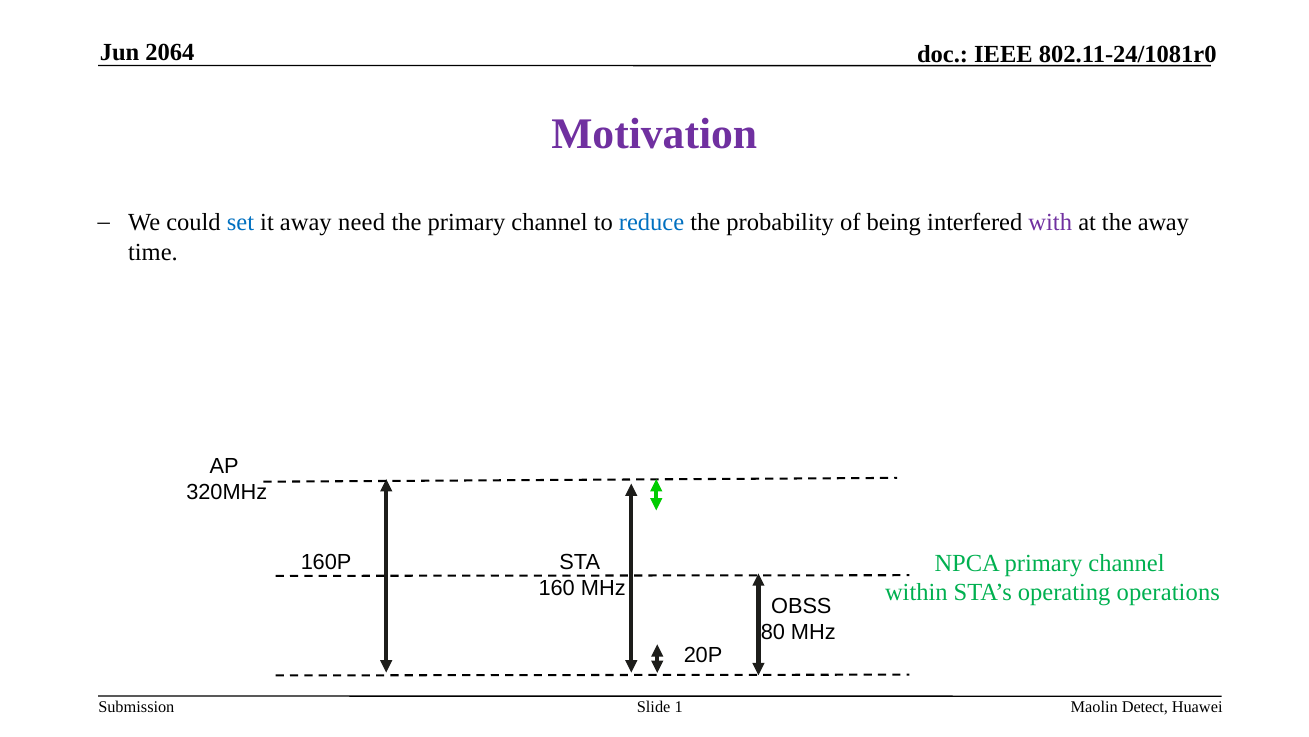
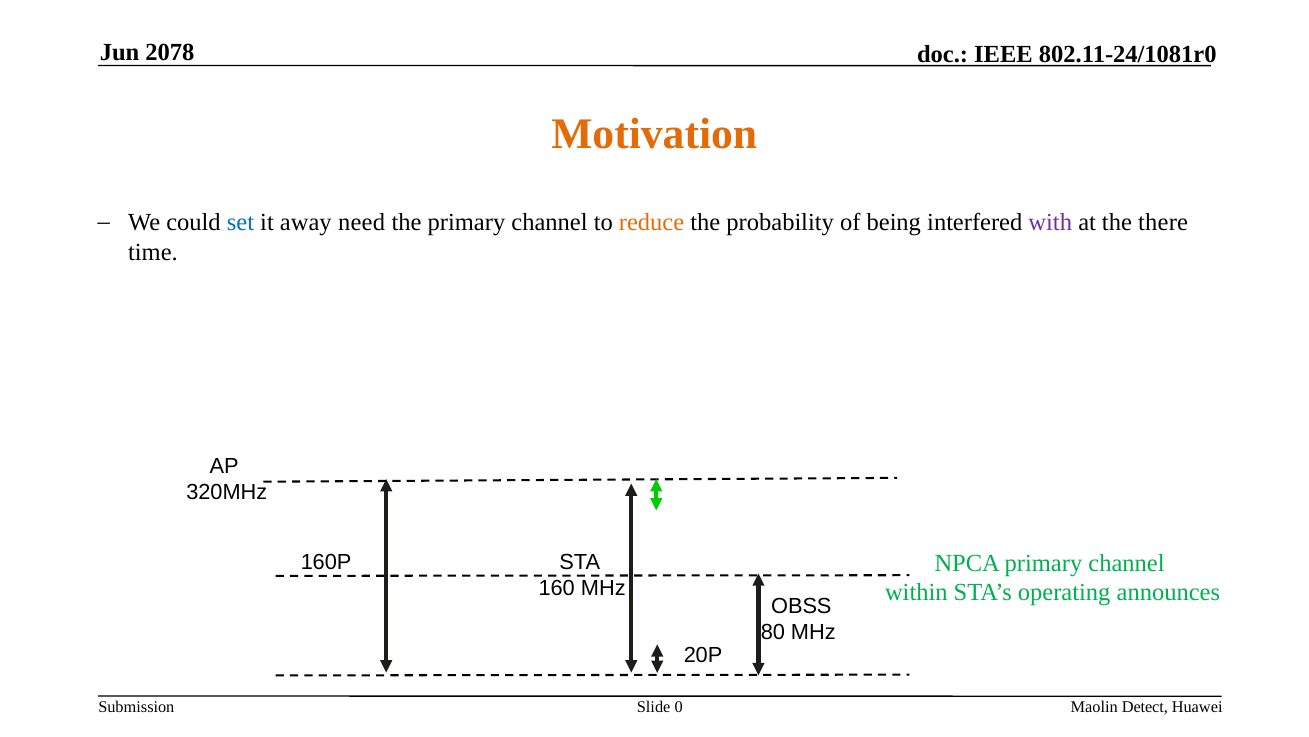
2064: 2064 -> 2078 (170, 52)
Motivation colour: purple -> orange (654, 134)
reduce colour: blue -> orange (652, 223)
the away: away -> there (1163, 223)
operations: operations -> announces (1168, 592)
1: 1 -> 0 (679, 706)
